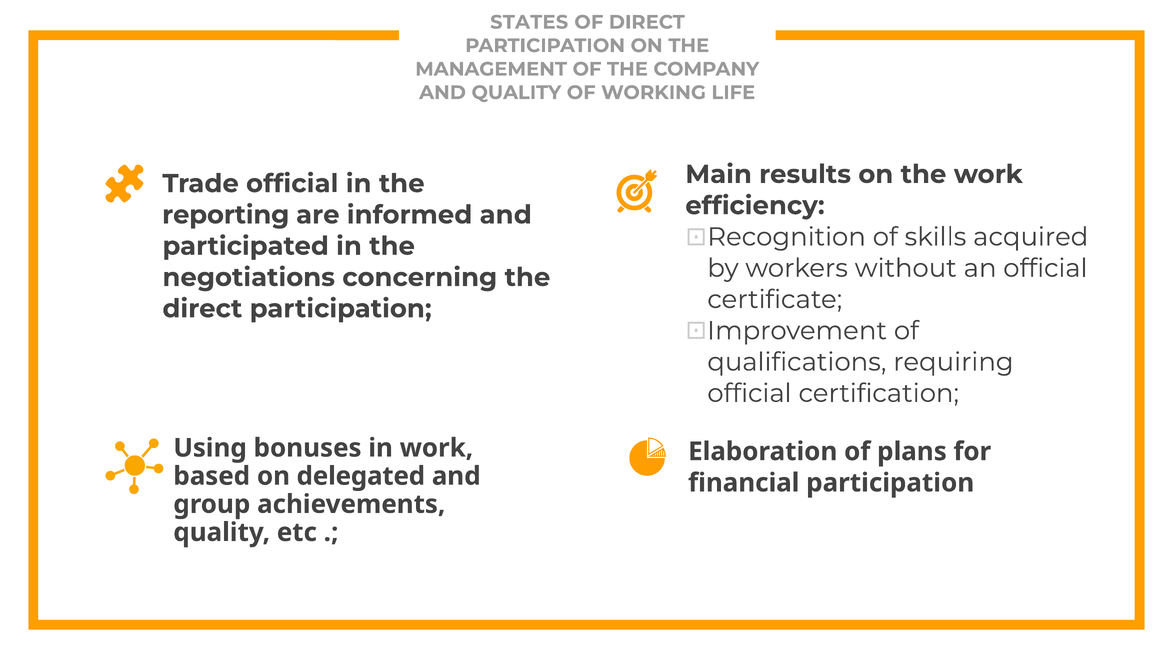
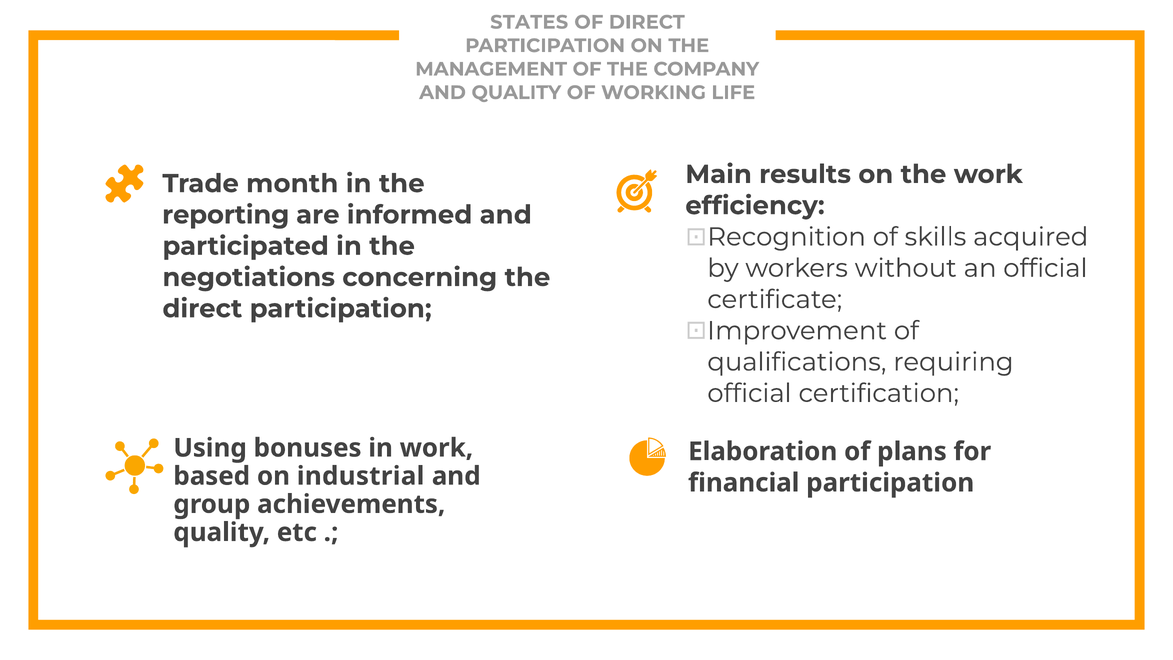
Trade official: official -> month (292, 184)
delegated: delegated -> industrial (361, 476)
